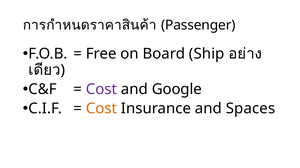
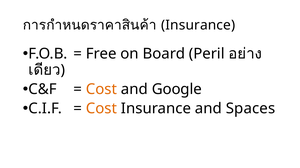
Passenger: Passenger -> Insurance (198, 25)
Ship: Ship -> Peril (207, 54)
Cost colour: purple -> orange (102, 90)
